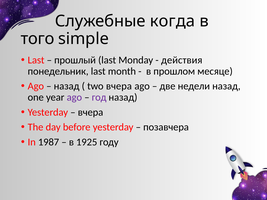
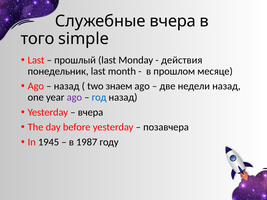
Служебные когда: когда -> вчера (173, 21)
two вчера: вчера -> знаем (119, 86)
год colour: purple -> blue (99, 97)
1987: 1987 -> 1945 (49, 142)
1925: 1925 -> 1987 (87, 142)
